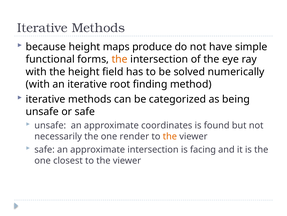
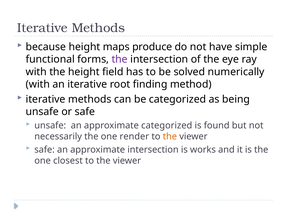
the colour: orange -> purple (120, 59)
approximate coordinates: coordinates -> categorized (167, 125)
facing: facing -> works (203, 149)
